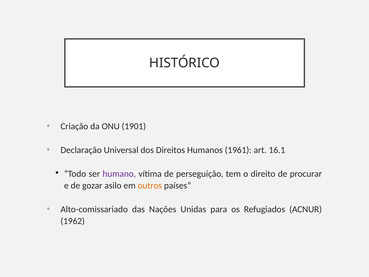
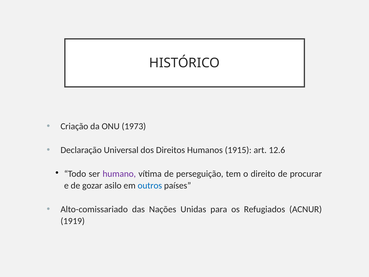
1901: 1901 -> 1973 (134, 126)
1961: 1961 -> 1915 (238, 150)
16.1: 16.1 -> 12.6 (277, 150)
outros colour: orange -> blue (150, 185)
1962: 1962 -> 1919 (73, 221)
